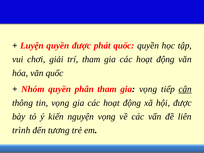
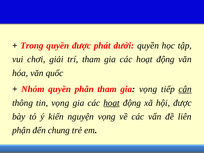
Luyện: Luyện -> Trong (32, 46)
phát quốc: quốc -> dưới (124, 46)
hoạt underline: none -> present (112, 103)
trình: trình -> phận (21, 130)
tương: tương -> chung (59, 130)
